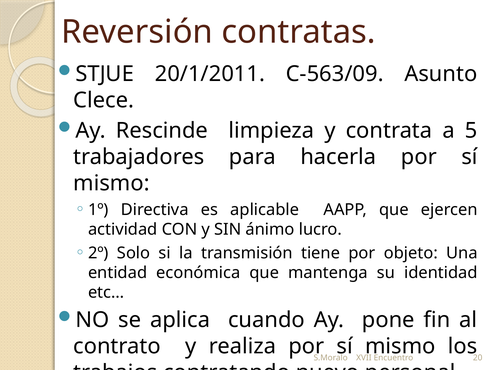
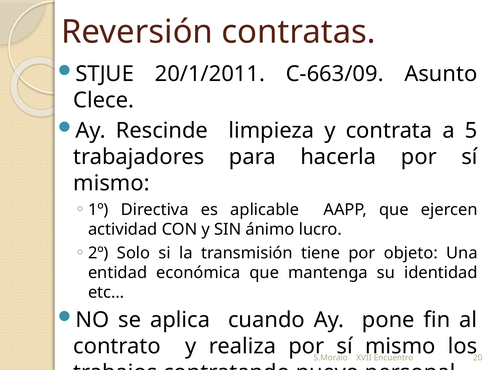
C-563/09: C-563/09 -> C-663/09 (335, 74)
